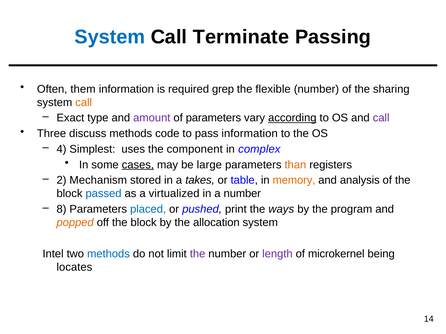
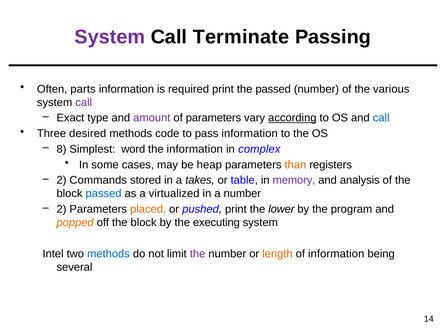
System colour: blue -> purple (110, 37)
them: them -> parts (83, 89)
required grep: grep -> print (223, 89)
the flexible: flexible -> passed (273, 89)
sharing: sharing -> various (391, 89)
call colour: orange -> purple (84, 103)
call colour: purple -> blue (381, 118)
discuss: discuss -> desired (88, 134)
4: 4 -> 8 (61, 149)
uses: uses -> word (133, 149)
the component: component -> information (195, 149)
cases underline: present -> none (138, 165)
large: large -> heap (209, 165)
Mechanism: Mechanism -> Commands (98, 181)
memory colour: orange -> purple (294, 181)
8: 8 -> 2 (61, 210)
placed colour: blue -> orange (148, 210)
ways: ways -> lower (281, 210)
allocation: allocation -> executing (216, 223)
length colour: purple -> orange (277, 254)
of microkernel: microkernel -> information (336, 254)
locates: locates -> several (74, 268)
